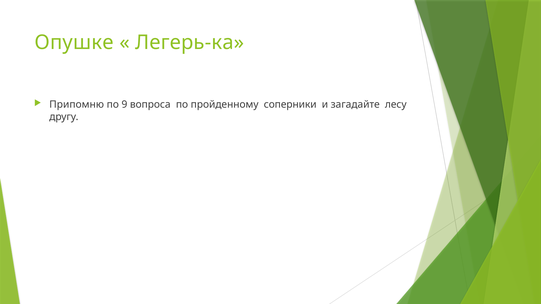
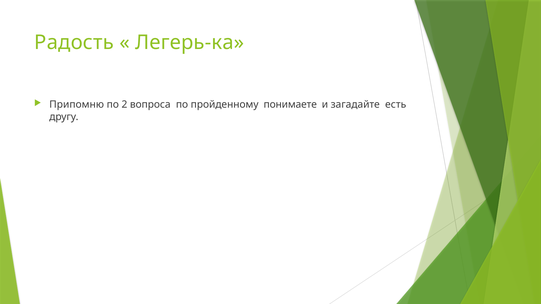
Опушке: Опушке -> Радость (74, 43)
9: 9 -> 2 (124, 105)
соперники: соперники -> понимаете (290, 105)
лесу: лесу -> есть (396, 105)
